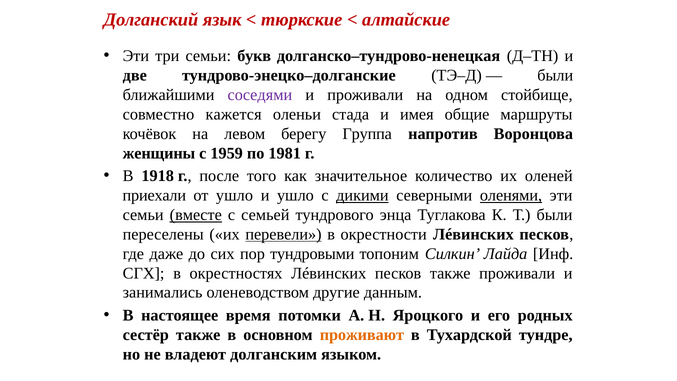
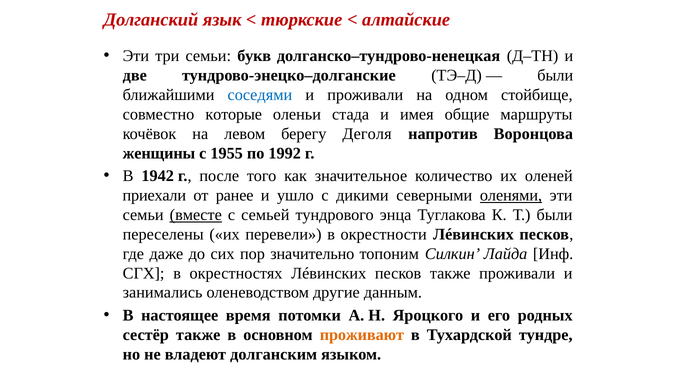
соседями colour: purple -> blue (260, 95)
кажется: кажется -> которые (234, 114)
Группа: Группа -> Деголя (367, 134)
1959: 1959 -> 1955 (227, 153)
1981: 1981 -> 1992 (285, 153)
1918: 1918 -> 1942 (158, 176)
от ушло: ушло -> ранее (235, 195)
дикими underline: present -> none (362, 195)
перевели underline: present -> none (283, 234)
тундровыми: тундровыми -> значительно (312, 254)
